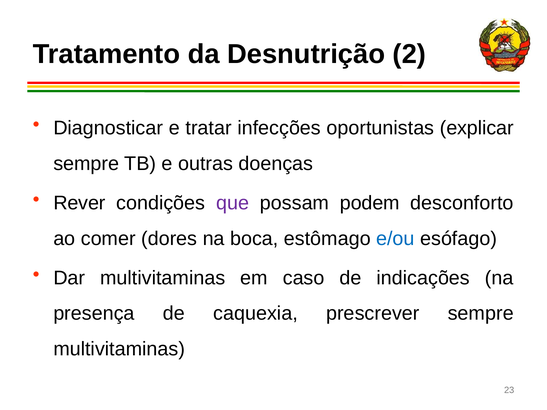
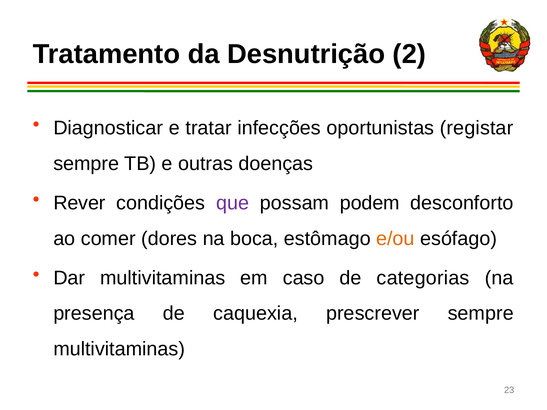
explicar: explicar -> registar (477, 128)
e/ou colour: blue -> orange (395, 239)
indicações: indicações -> categorias (423, 278)
